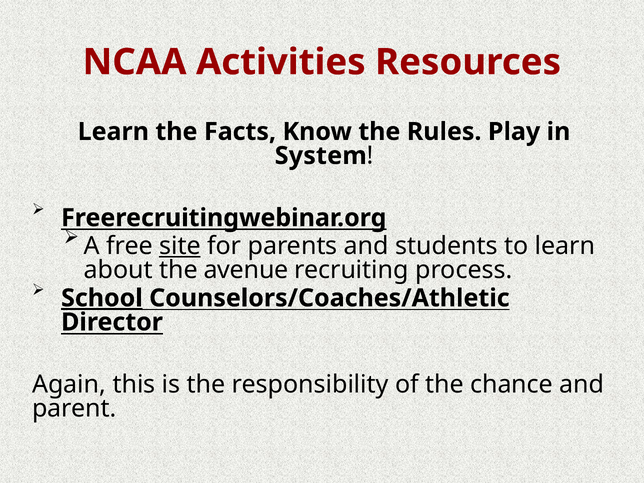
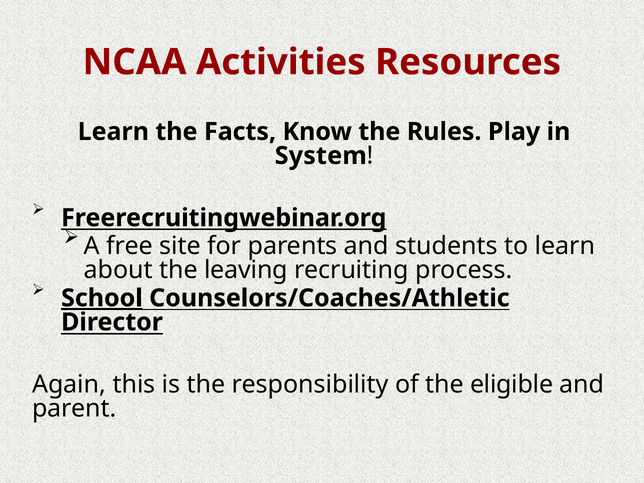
site underline: present -> none (180, 246)
avenue: avenue -> leaving (246, 270)
chance: chance -> eligible (512, 384)
